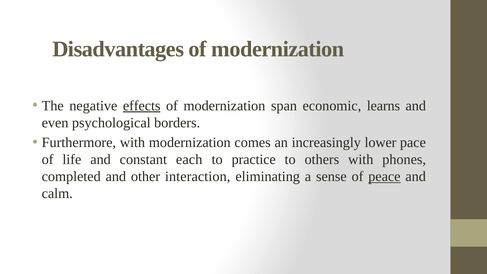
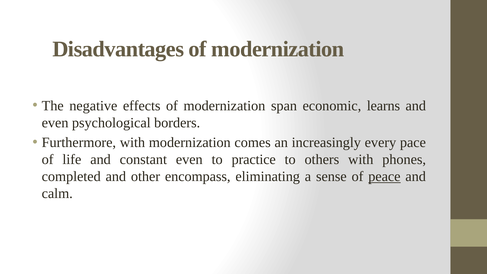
effects underline: present -> none (142, 106)
lower: lower -> every (380, 143)
constant each: each -> even (189, 160)
interaction: interaction -> encompass (198, 177)
